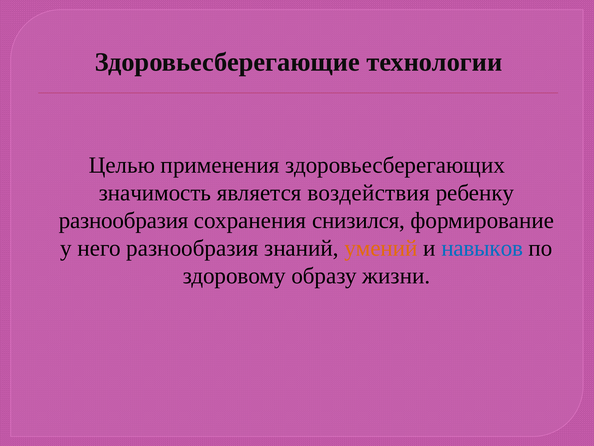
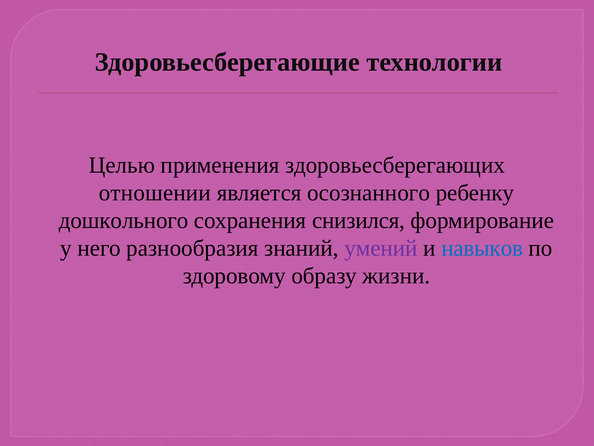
значимость: значимость -> отношении (155, 193)
воздействия: воздействия -> осознанного (369, 193)
разнообразия: разнообразия -> дошкольного (124, 220)
умений colour: orange -> purple (381, 248)
